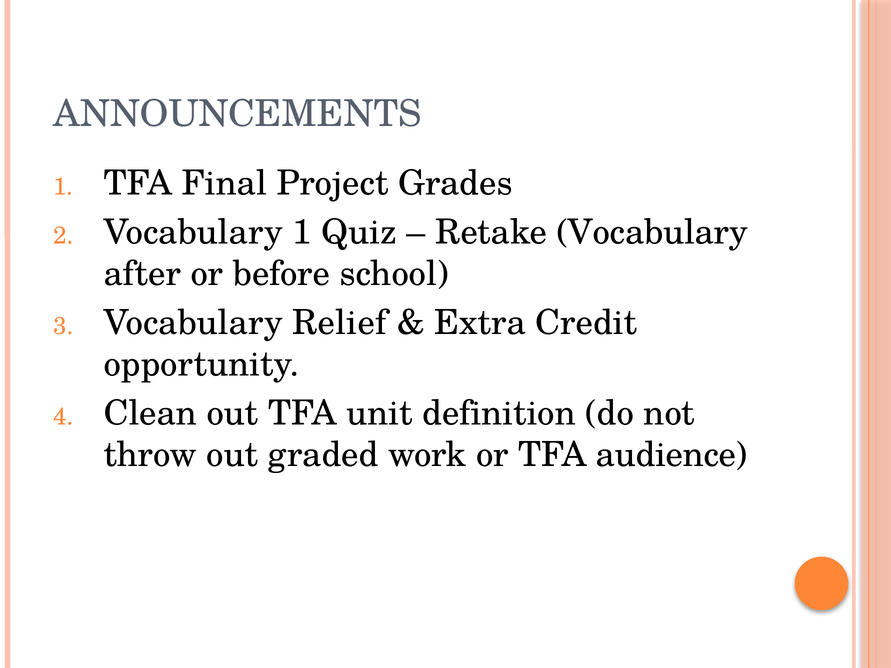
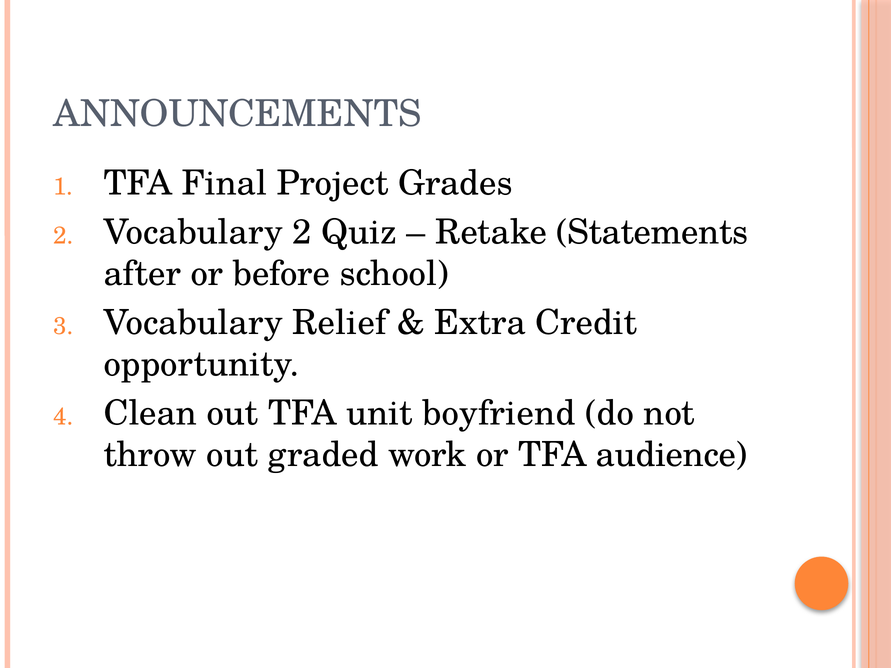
Vocabulary 1: 1 -> 2 (302, 232)
Retake Vocabulary: Vocabulary -> Statements (652, 232)
definition: definition -> boyfriend (499, 413)
